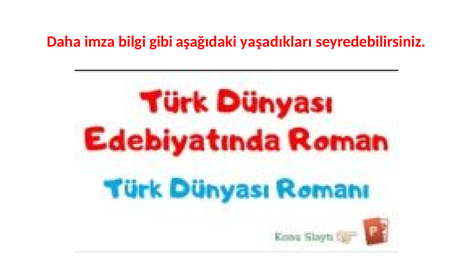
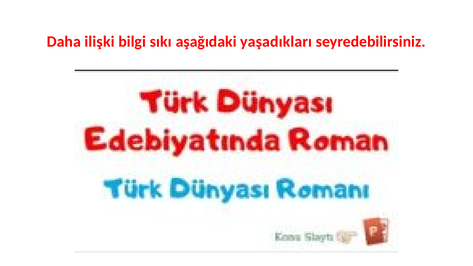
imza: imza -> ilişki (100, 42)
gibi: gibi -> sıkı (161, 42)
